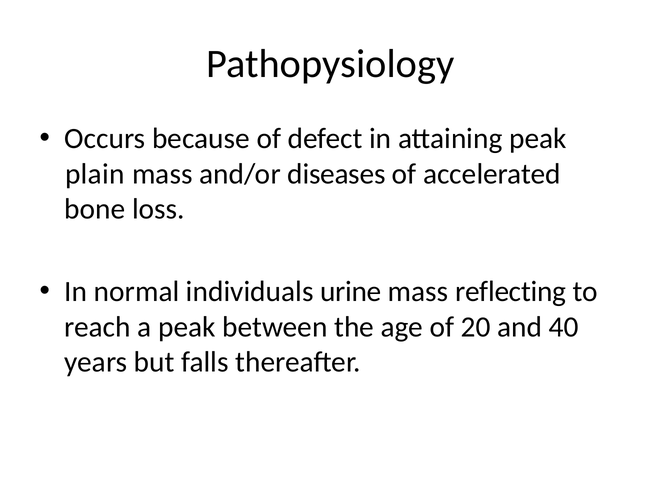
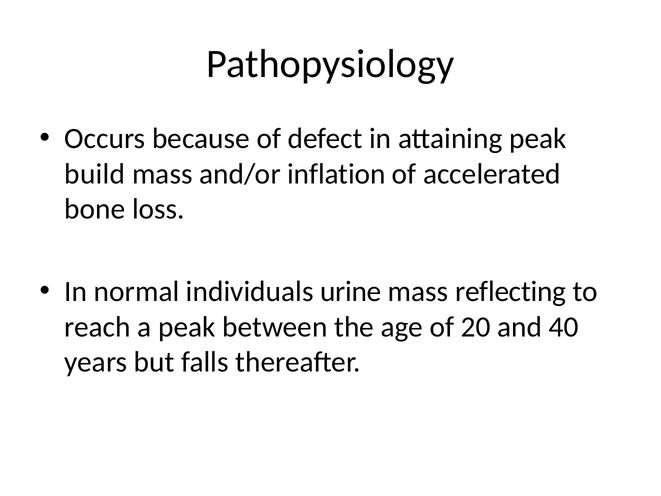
plain: plain -> build (95, 174)
diseases: diseases -> inflation (336, 174)
